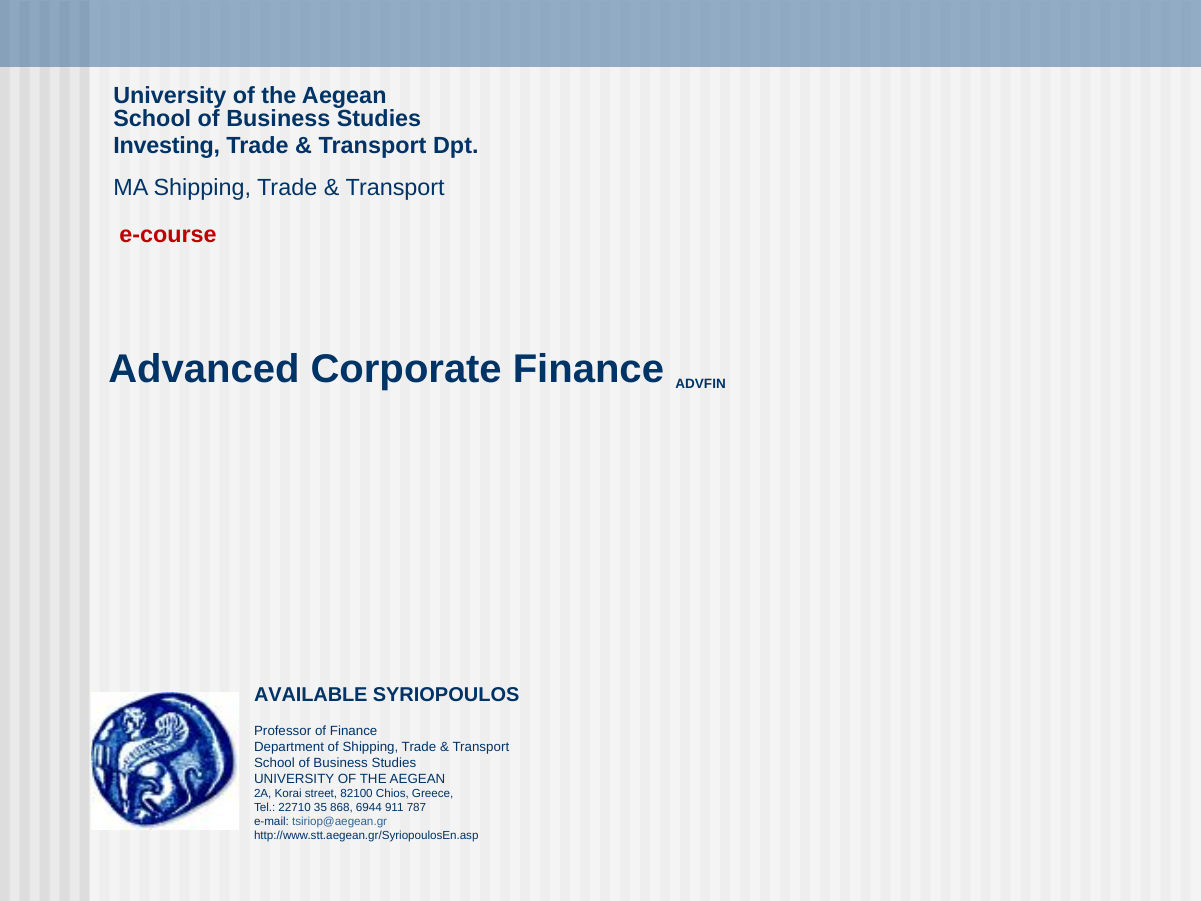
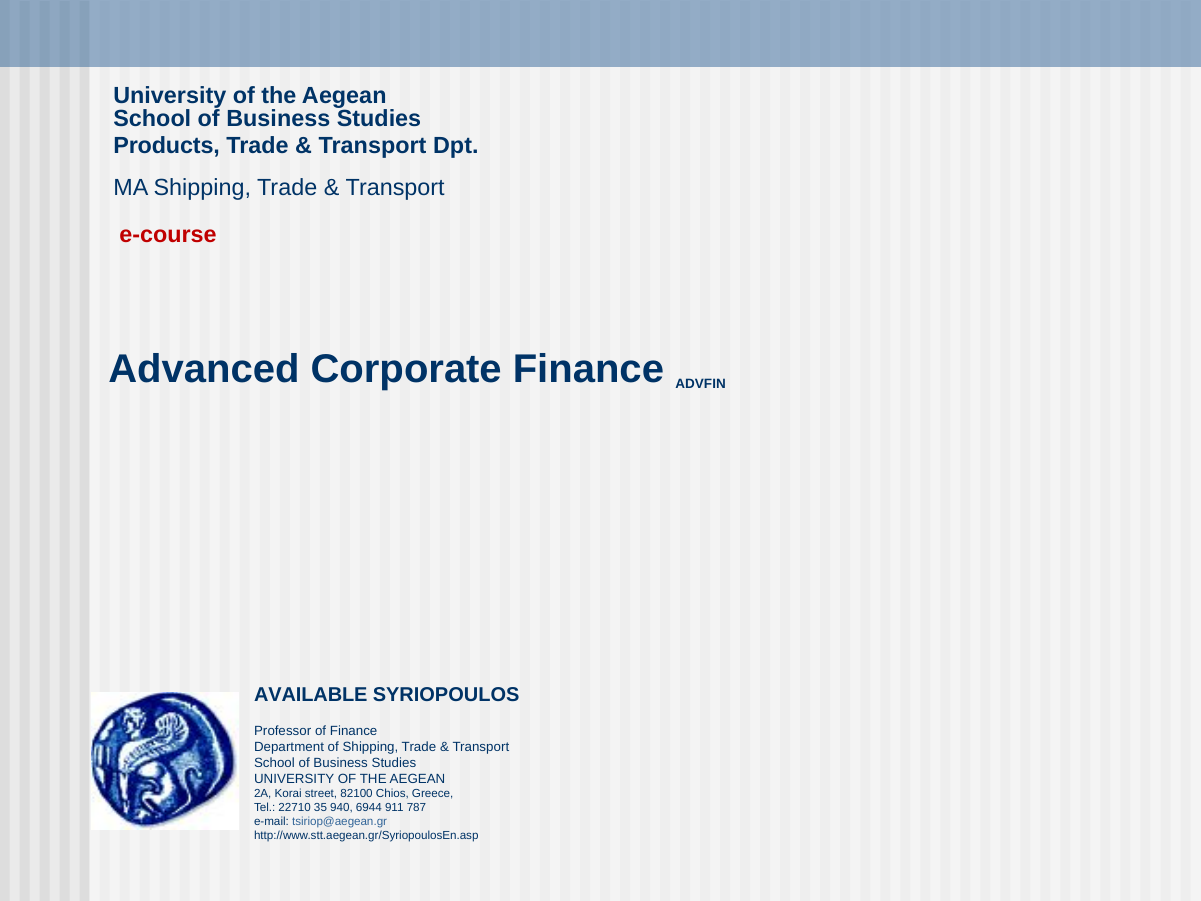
Investing: Investing -> Products (167, 146)
868: 868 -> 940 (341, 807)
